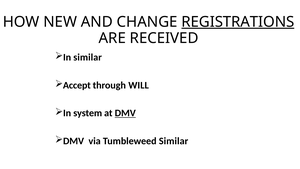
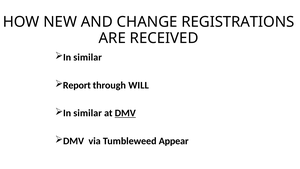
REGISTRATIONS underline: present -> none (238, 22)
Accept: Accept -> Report (77, 85)
system: system -> similar (88, 113)
Tumbleweed Similar: Similar -> Appear (174, 141)
